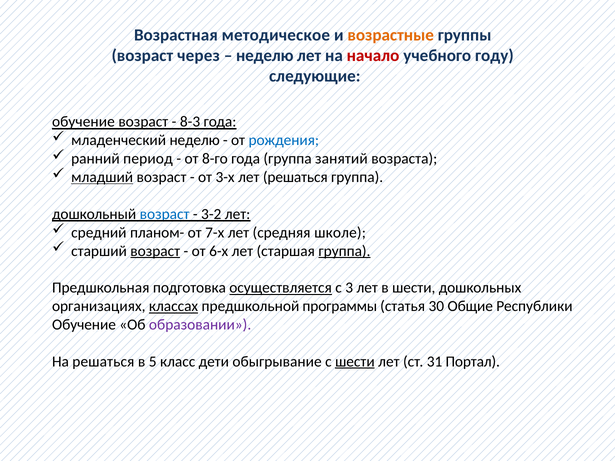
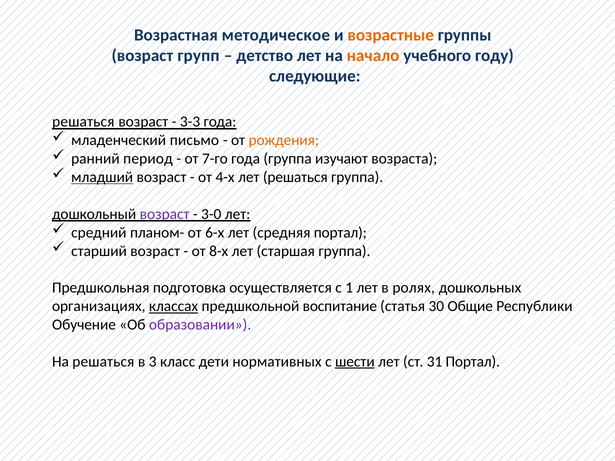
через: через -> групп (198, 56)
неделю: неделю -> детство (265, 56)
начало colour: red -> orange (373, 56)
обучение: обучение -> решаться (83, 122)
8-3: 8-3 -> 3-3 (190, 122)
младенческий неделю: неделю -> письмо (194, 140)
рождения colour: blue -> orange (284, 140)
8-го: 8-го -> 7-го (215, 159)
занятий: занятий -> изучают (341, 159)
3-х: 3-х -> 4-х (225, 177)
возраст colour: blue -> purple (165, 214)
3-2: 3-2 -> 3-0 (211, 214)
7-х: 7-х -> 6-х (215, 233)
средняя школе: школе -> портал (340, 233)
возраст underline: present -> none (155, 251)
6-х: 6-х -> 8-х (219, 251)
группа underline: present -> none (344, 251)
осуществляется underline: present -> none (281, 288)
3: 3 -> 1 (349, 288)
в шести: шести -> ролях (414, 288)
программы: программы -> воспитание (340, 306)
5: 5 -> 3 (153, 362)
обыгрывание: обыгрывание -> нормативных (277, 362)
